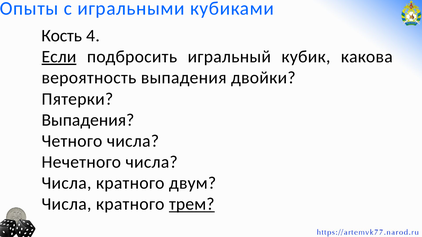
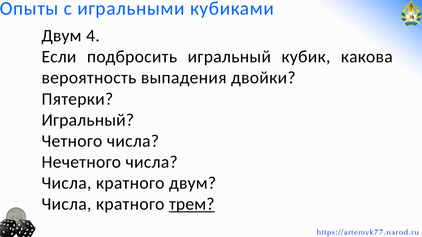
Кость: Кость -> Двум (61, 36)
Если underline: present -> none (59, 57)
Выпадения: Выпадения -> Игральный (88, 120)
